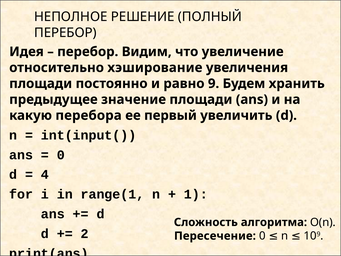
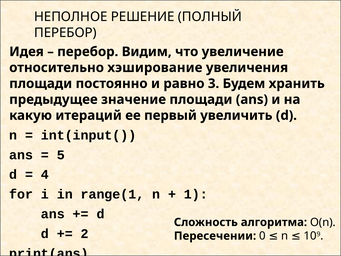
равно 9: 9 -> 3 (214, 83)
перебора: перебора -> итераций (89, 115)
0: 0 -> 5 (61, 155)
Пересечение: Пересечение -> Пересечении (215, 236)
